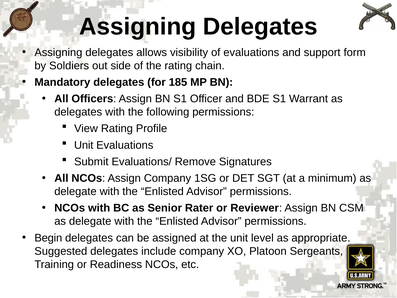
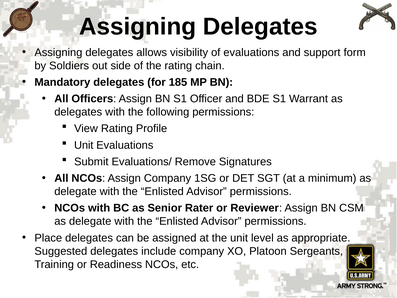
Begin: Begin -> Place (48, 238)
